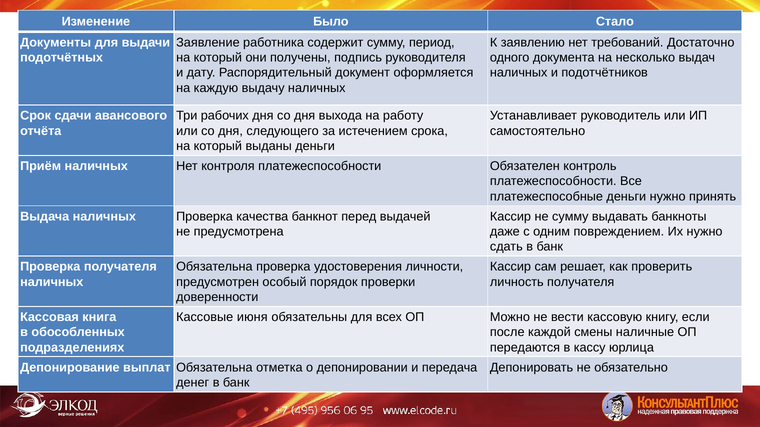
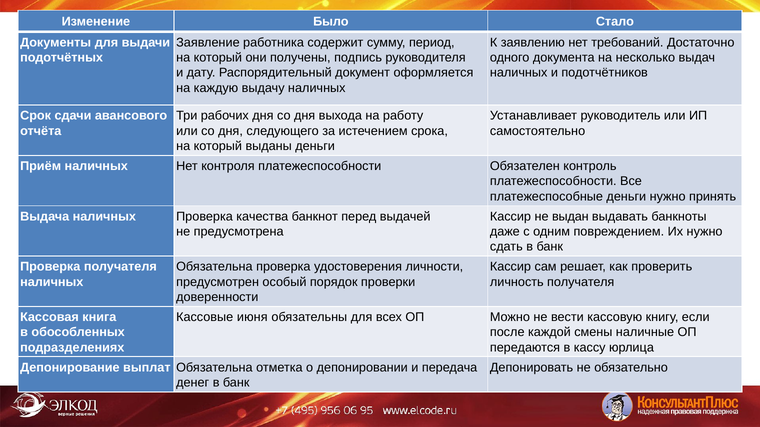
не сумму: сумму -> выдан (570, 217)
